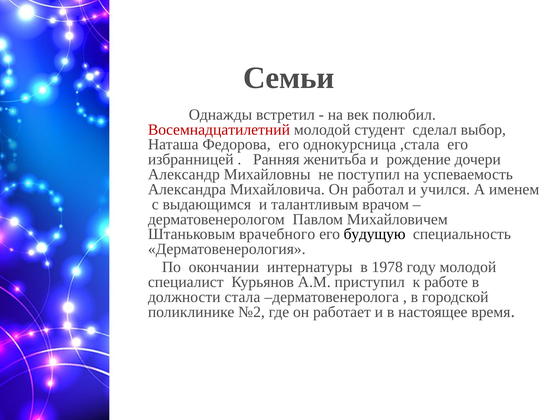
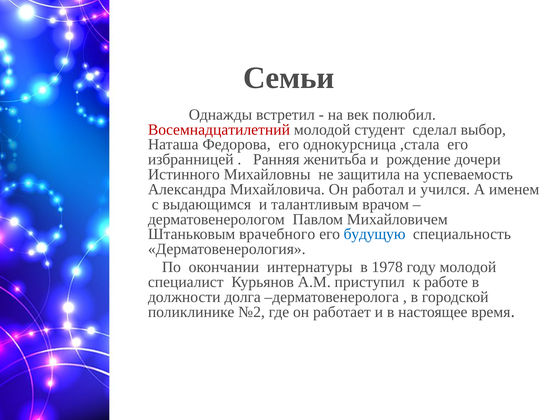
Александр: Александр -> Истинного (184, 174)
поступил: поступил -> защитила (369, 174)
будущую colour: black -> blue (375, 234)
стала: стала -> долга (243, 297)
